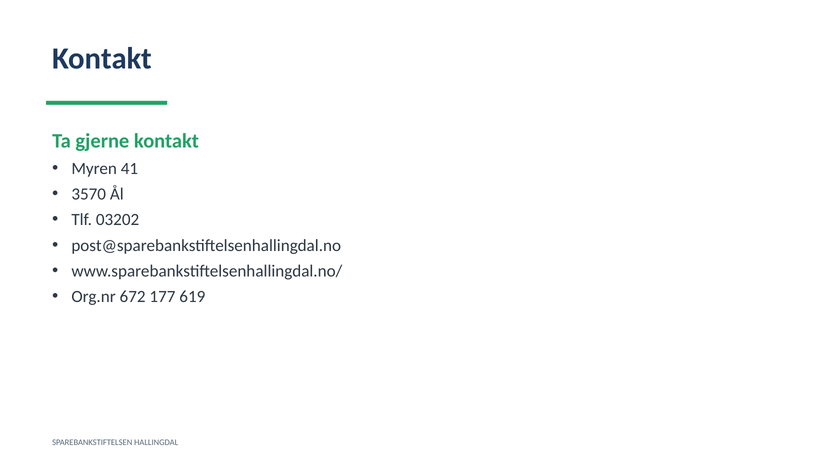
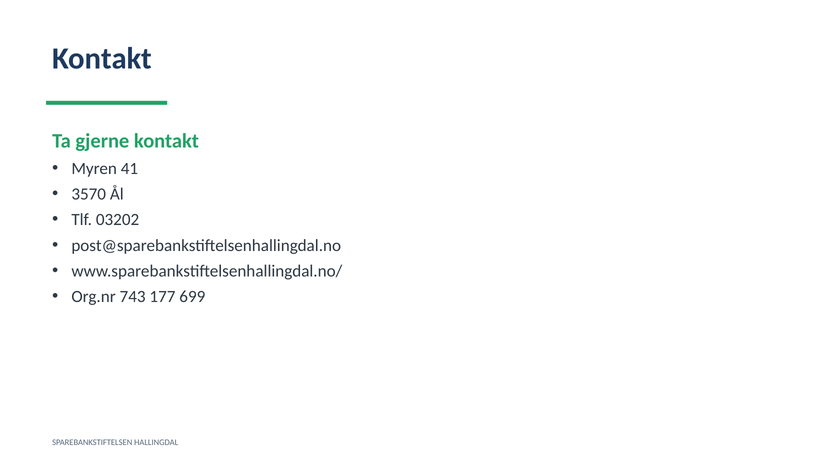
672: 672 -> 743 (133, 297)
619: 619 -> 699 (192, 297)
